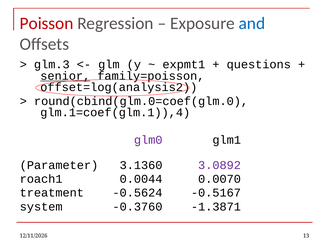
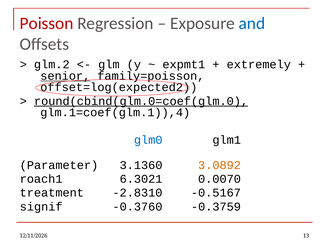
glm.3: glm.3 -> glm.2 (52, 64)
questions: questions -> extremely (259, 64)
offset=log(analysis2: offset=log(analysis2 -> offset=log(expected2 (119, 87)
round(cbind(glm.0=coef(glm.0 underline: none -> present (141, 101)
glm0 colour: purple -> blue (148, 140)
3.0892 colour: purple -> orange (220, 165)
0.0044: 0.0044 -> 6.3021 (141, 179)
-0.5624: -0.5624 -> -2.8310 (137, 193)
system: system -> signif (41, 206)
-1.3871: -1.3871 -> -0.3759 (216, 206)
